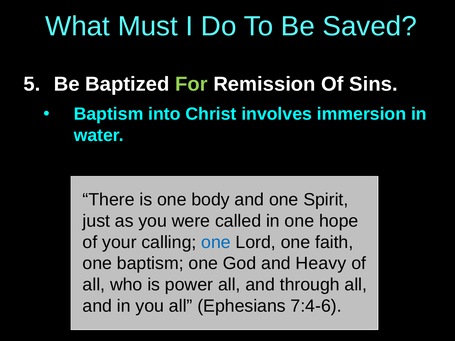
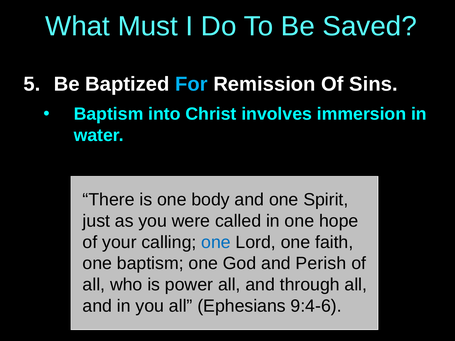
For colour: light green -> light blue (191, 84)
Heavy: Heavy -> Perish (321, 264)
7:4-6: 7:4-6 -> 9:4-6 (316, 306)
